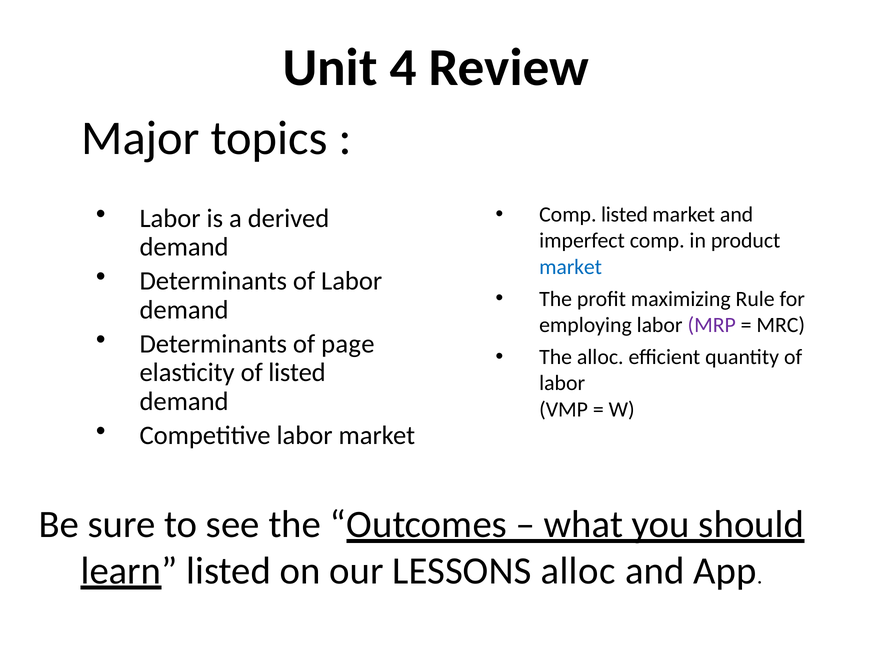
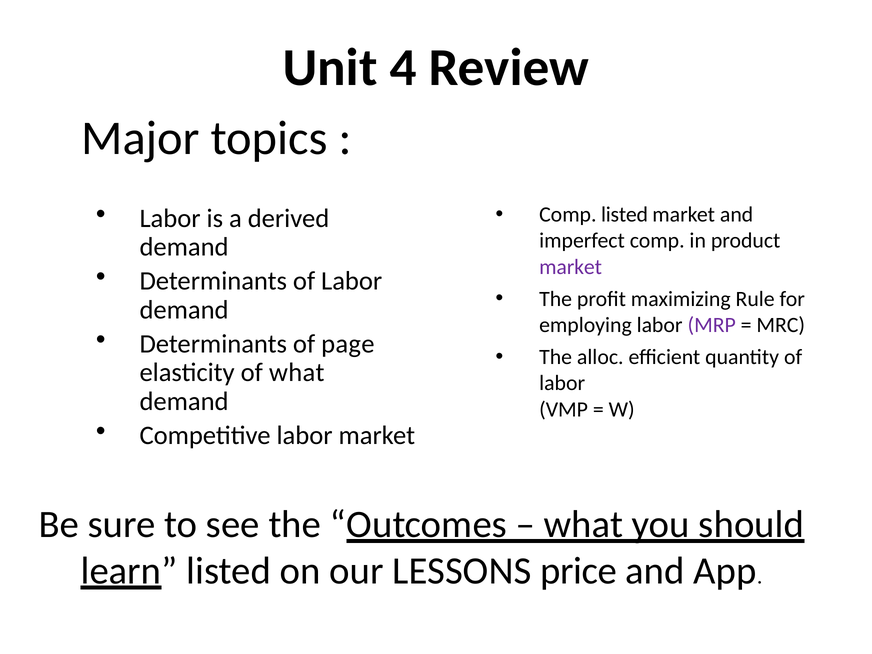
market colour: blue -> purple (571, 267)
of listed: listed -> what (297, 373)
LESSONS alloc: alloc -> price (578, 571)
